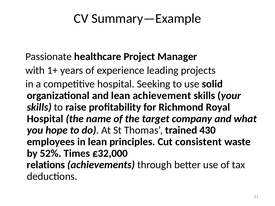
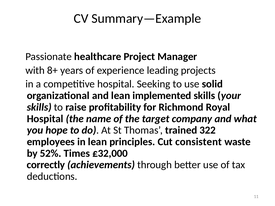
1+: 1+ -> 8+ (53, 70)
achievement: achievement -> implemented (162, 96)
430: 430 -> 322 (208, 130)
relations: relations -> correctly (46, 165)
